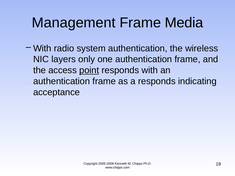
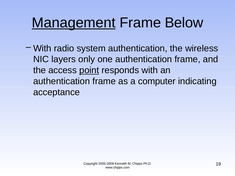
Management underline: none -> present (74, 23)
Media: Media -> Below (184, 23)
a responds: responds -> computer (157, 81)
